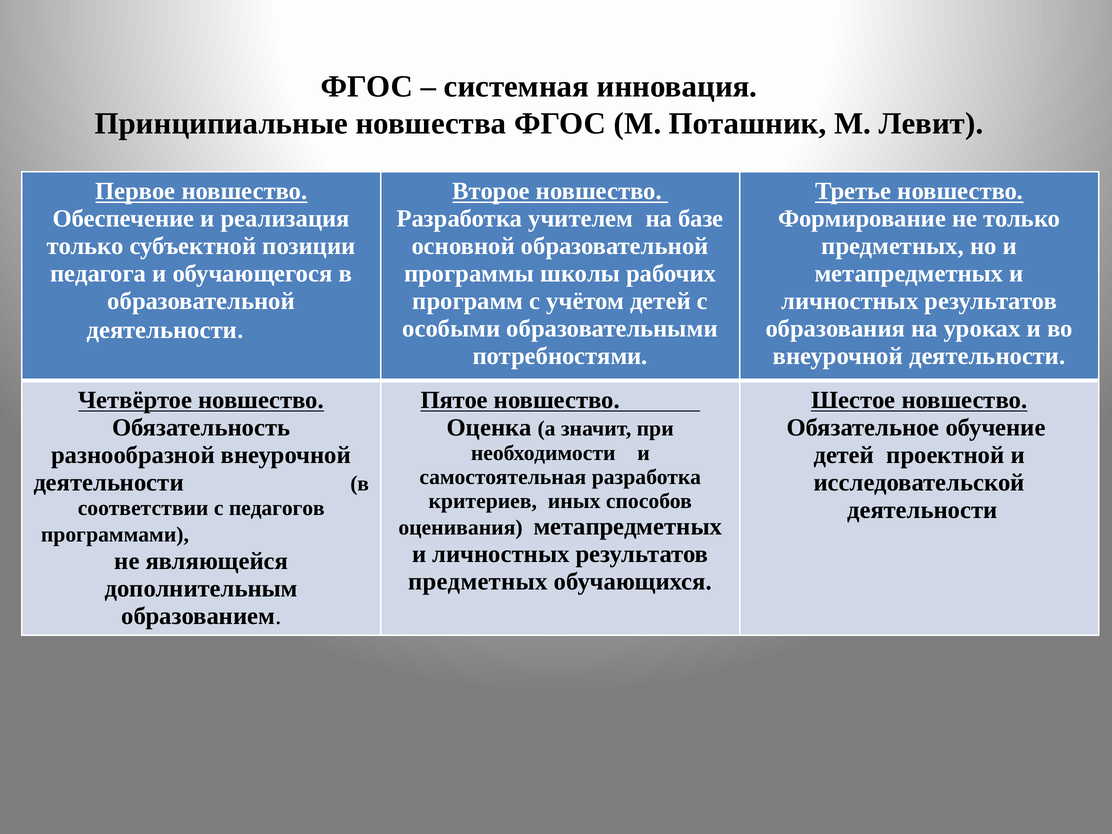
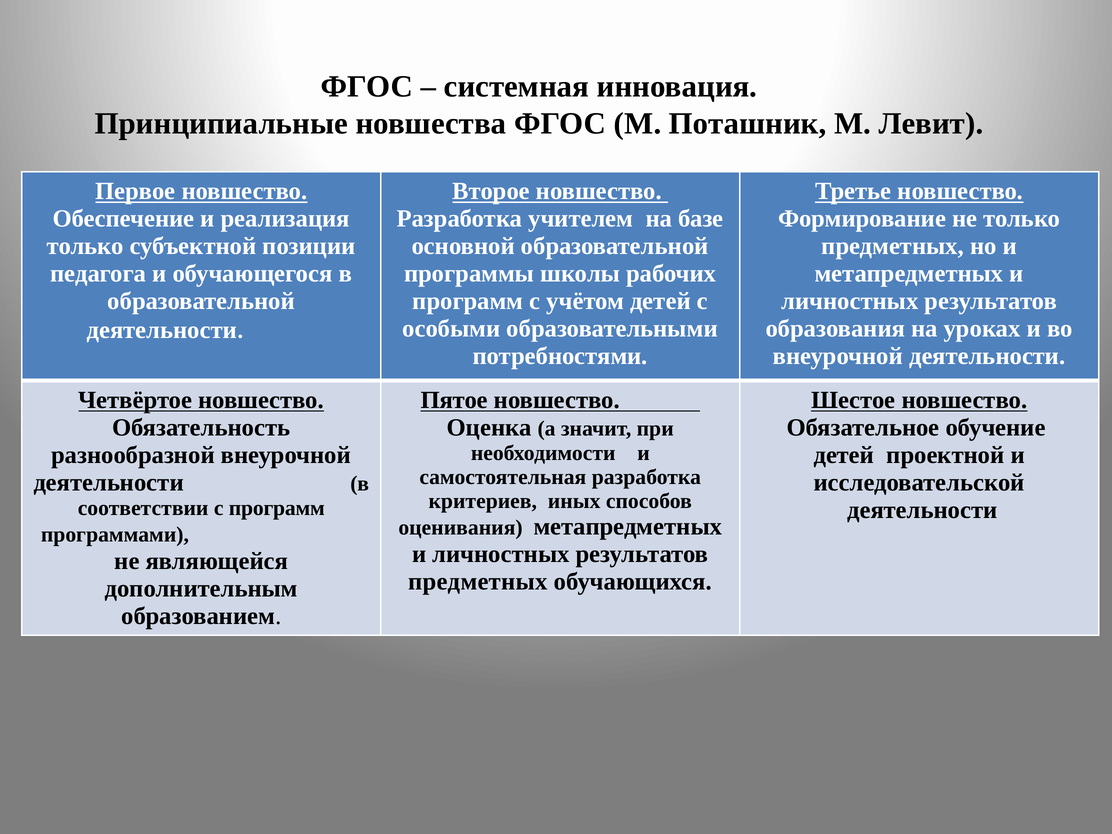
с педагогов: педагогов -> программ (277, 508)
